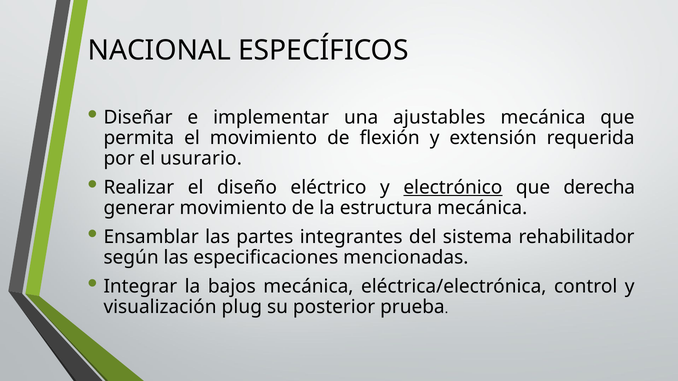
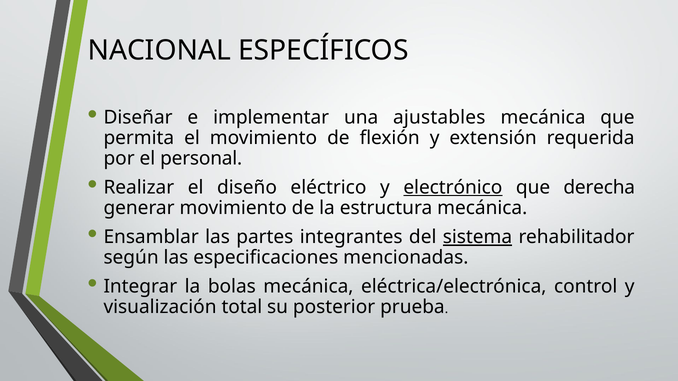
usurario: usurario -> personal (201, 159)
sistema underline: none -> present (477, 237)
bajos: bajos -> bolas (232, 287)
plug: plug -> total (242, 307)
